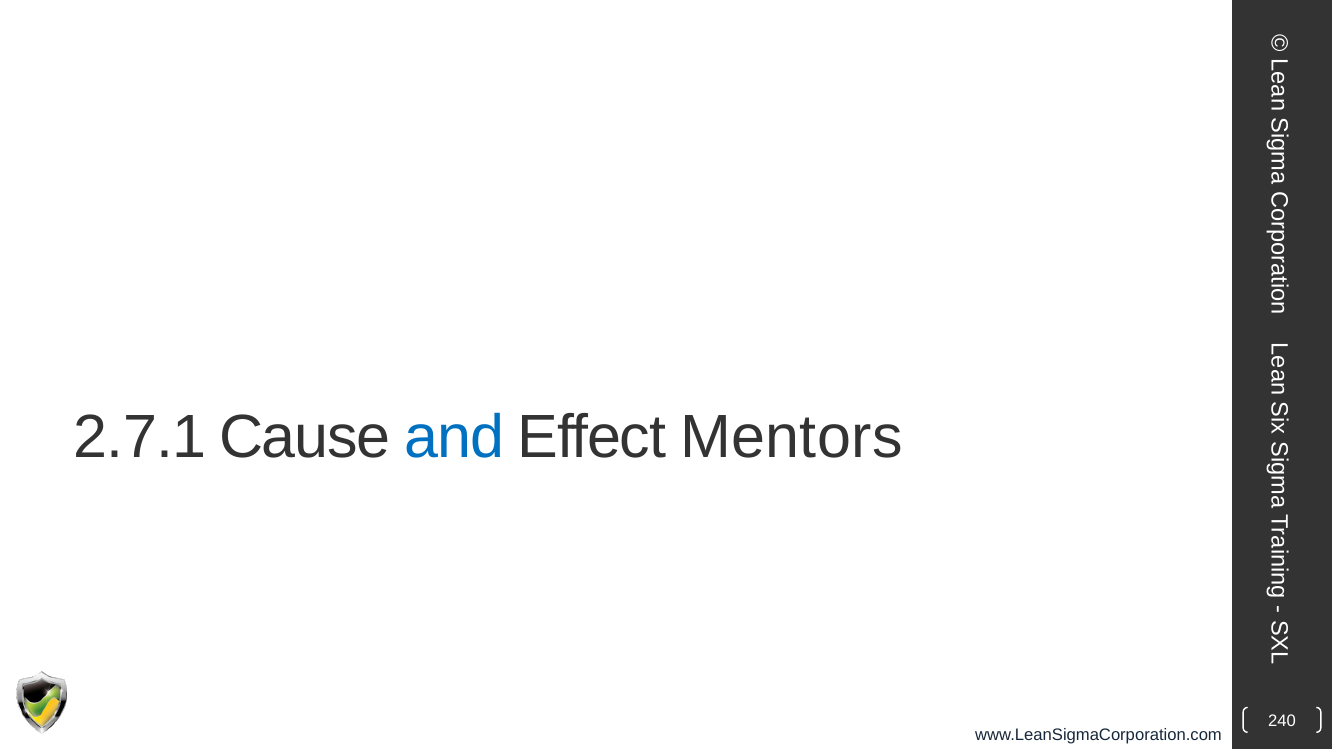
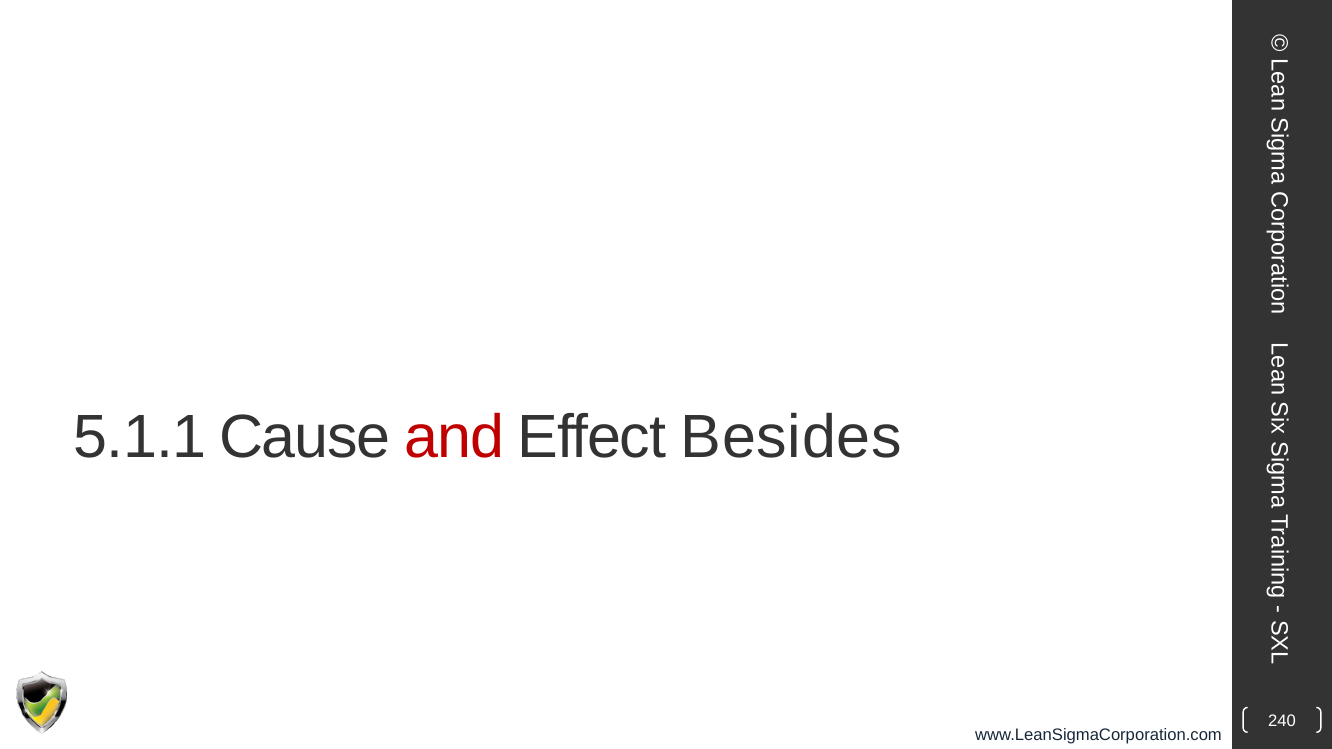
2.7.1: 2.7.1 -> 5.1.1 (140, 437)
and colour: blue -> red (454, 437)
Mentors: Mentors -> Besides (791, 437)
